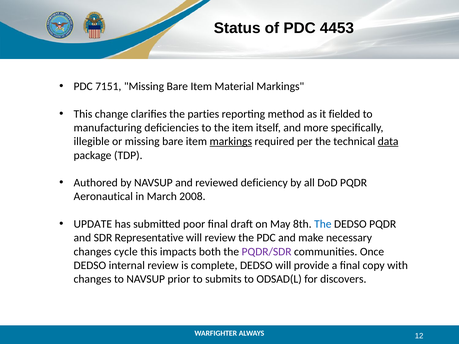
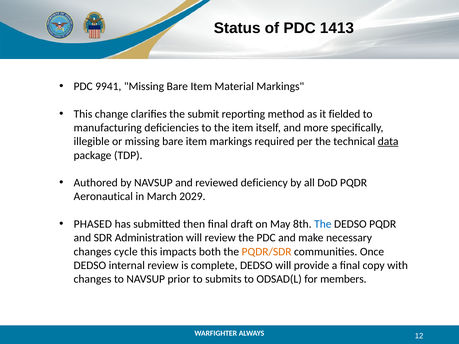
4453: 4453 -> 1413 (337, 28)
7151: 7151 -> 9941 (108, 87)
parties: parties -> submit (203, 114)
markings underline: present -> none (231, 142)
2008: 2008 -> 2029 (192, 197)
UPDATE: UPDATE -> PHASED (93, 224)
poor: poor -> then (194, 224)
Representative: Representative -> Administration (149, 238)
PQDR/SDR colour: purple -> orange (267, 252)
discovers: discovers -> members (343, 279)
